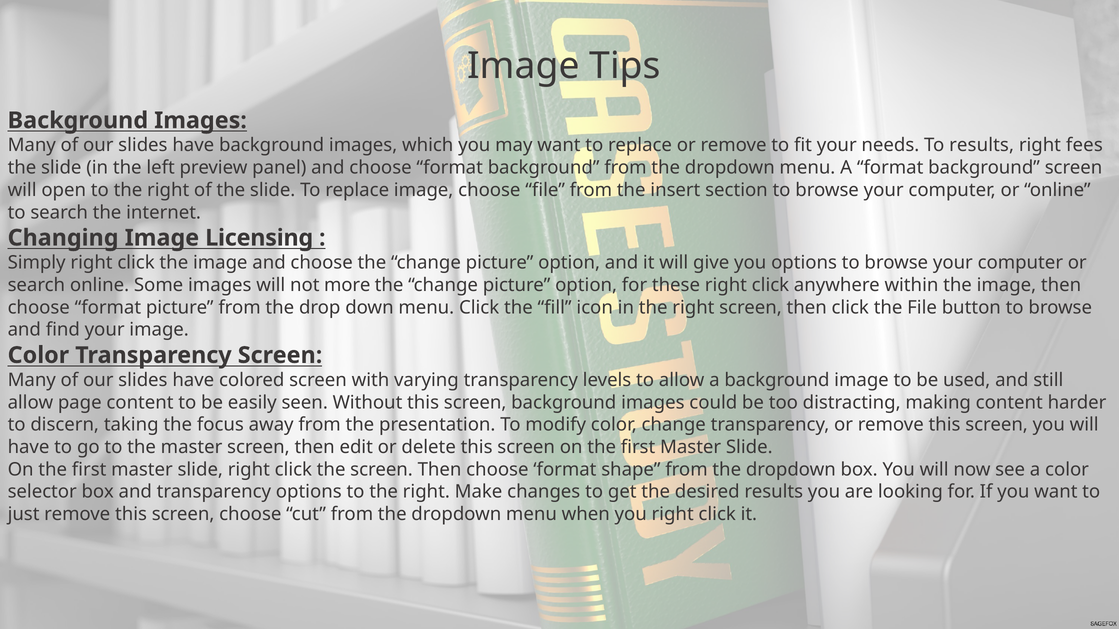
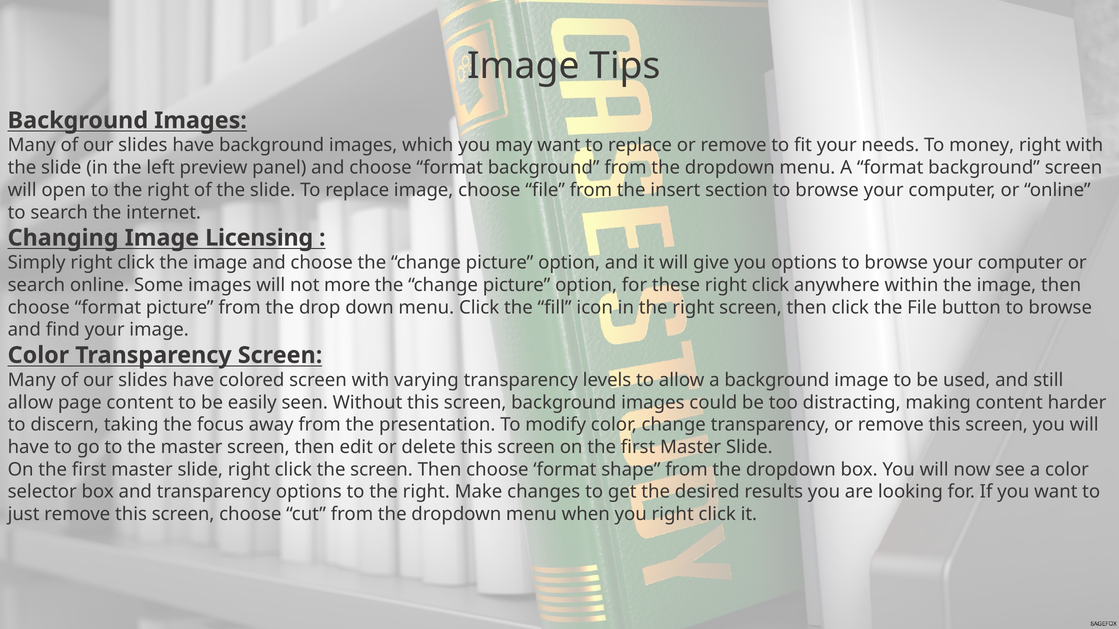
To results: results -> money (982, 145)
right fees: fees -> with (1085, 145)
